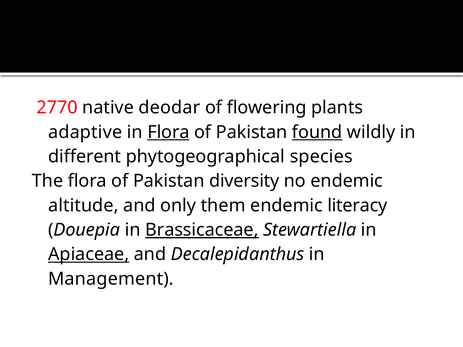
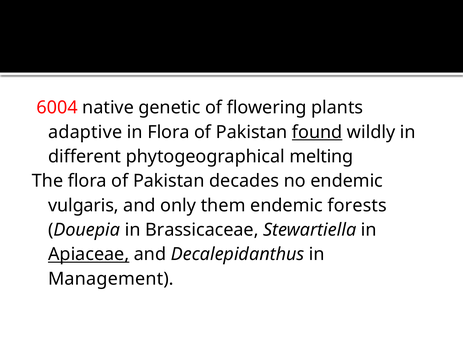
2770: 2770 -> 6004 (57, 108)
deodar: deodar -> genetic (170, 108)
Flora underline: present -> none (168, 132)
species: species -> melting (321, 157)
diversity: diversity -> decades (244, 181)
altitude: altitude -> vulgaris (83, 206)
literacy: literacy -> forests (357, 206)
Brassicaceae underline: present -> none (202, 230)
